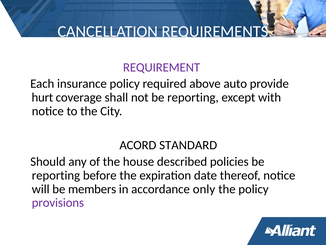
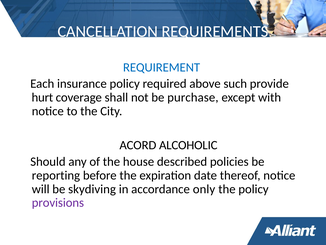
REQUIREMENT colour: purple -> blue (162, 67)
auto: auto -> such (235, 83)
not be reporting: reporting -> purchase (193, 97)
STANDARD: STANDARD -> ALCOHOLIC (188, 145)
members: members -> skydiving (92, 189)
